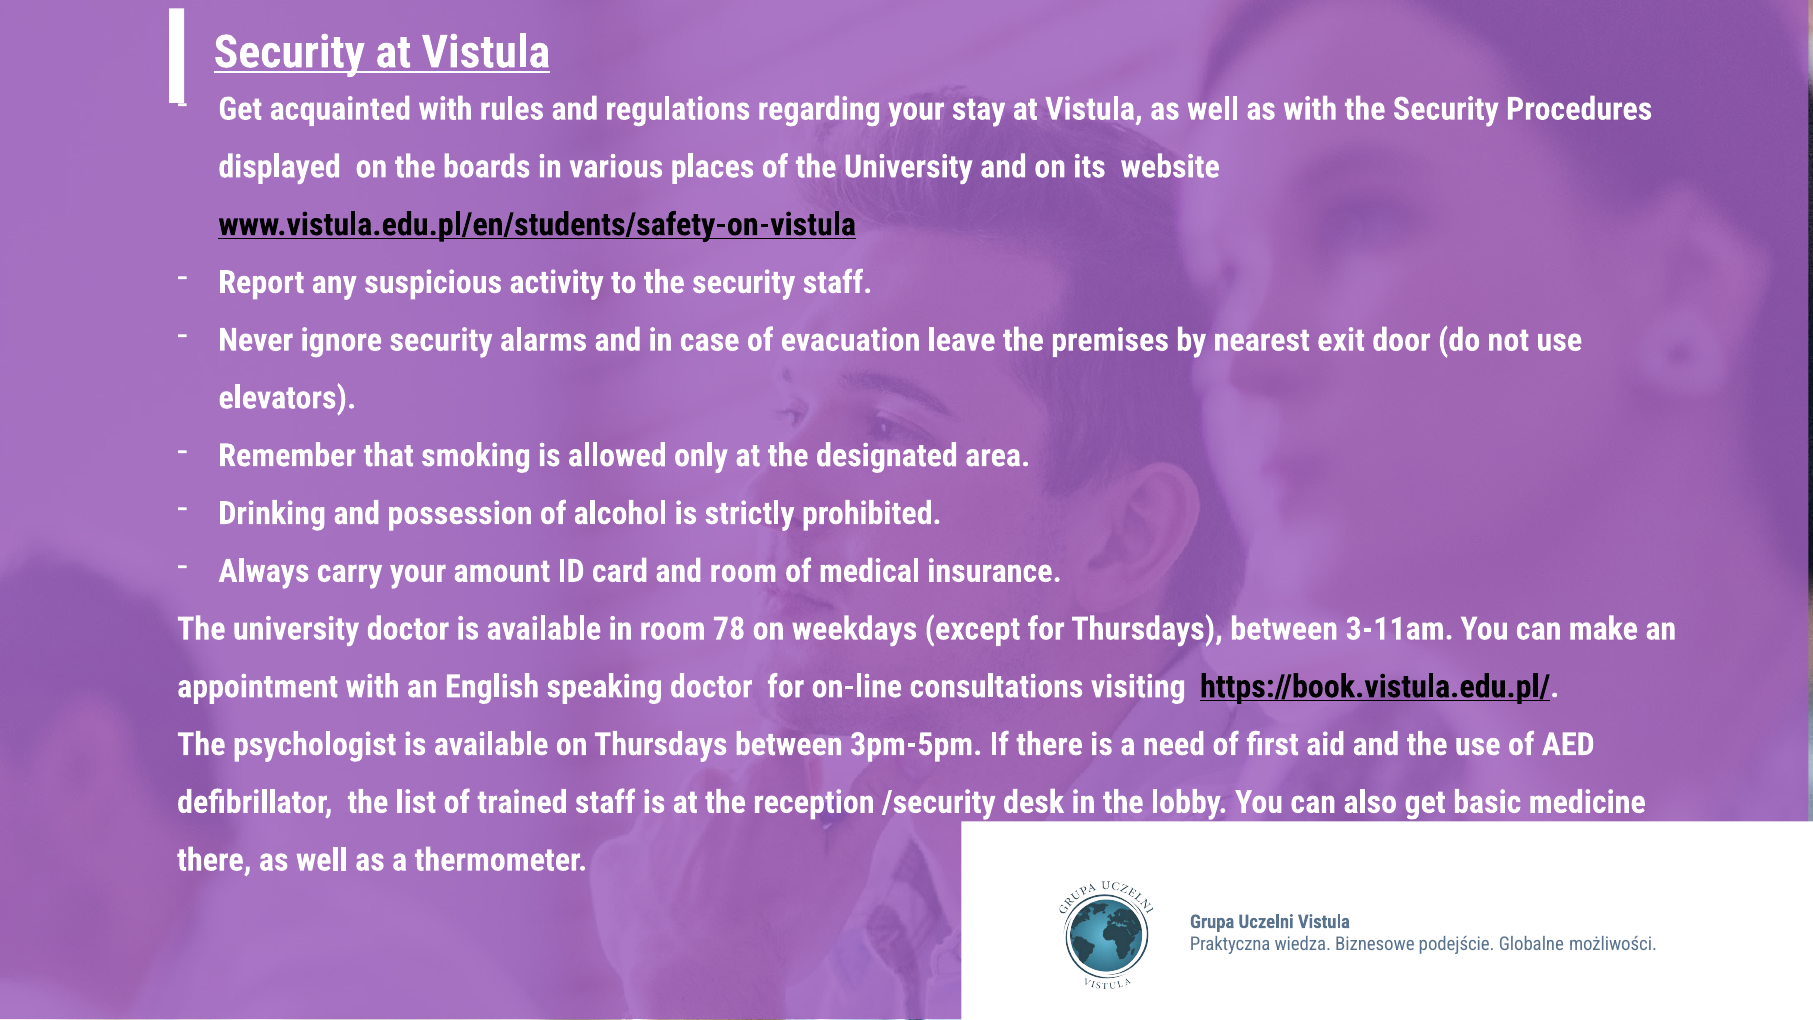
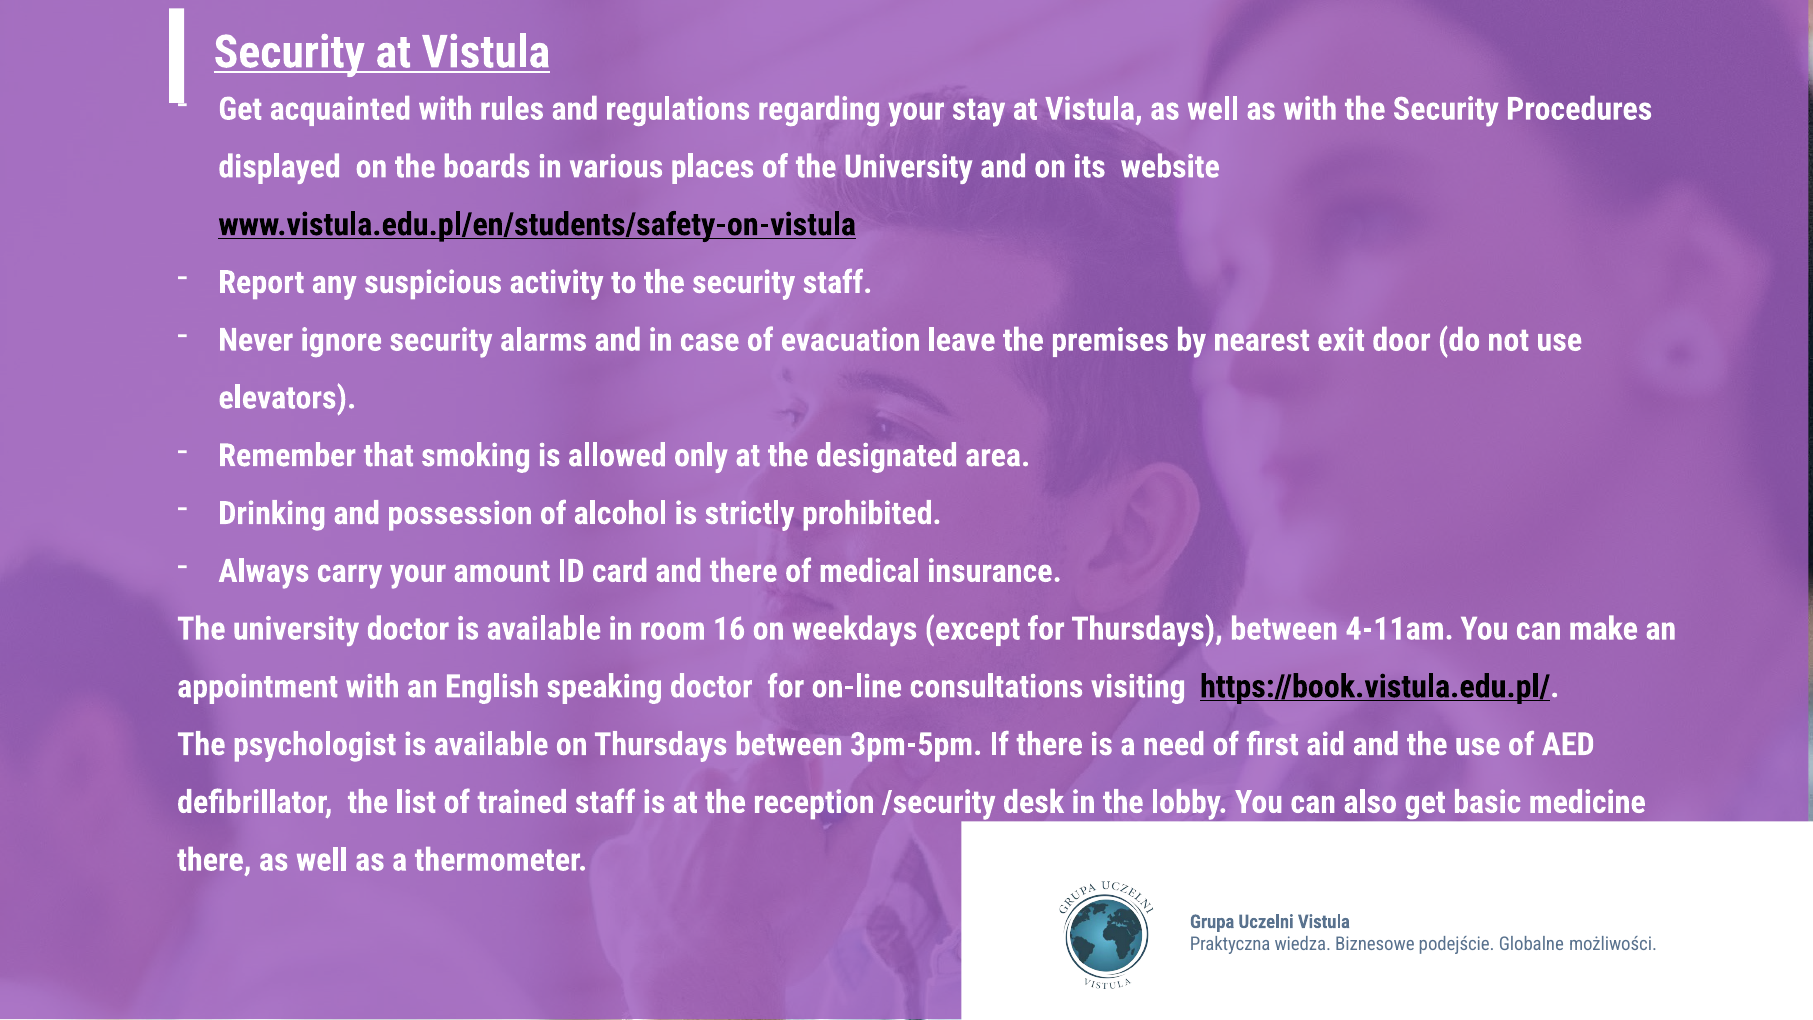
and room: room -> there (743, 571)
78: 78 -> 16 (729, 629)
3-11am: 3-11am -> 4-11am (1400, 629)
